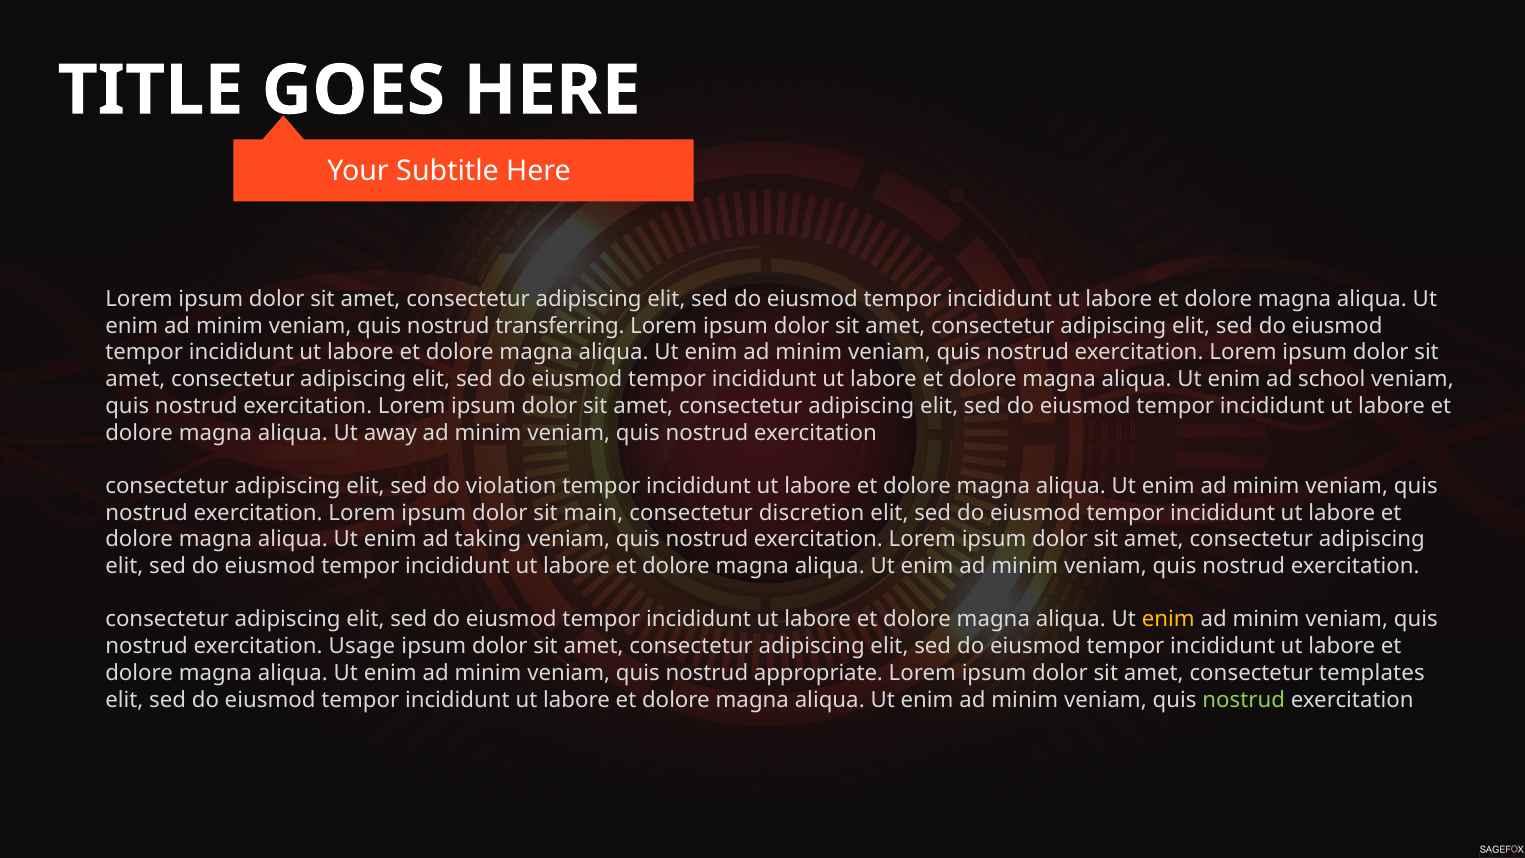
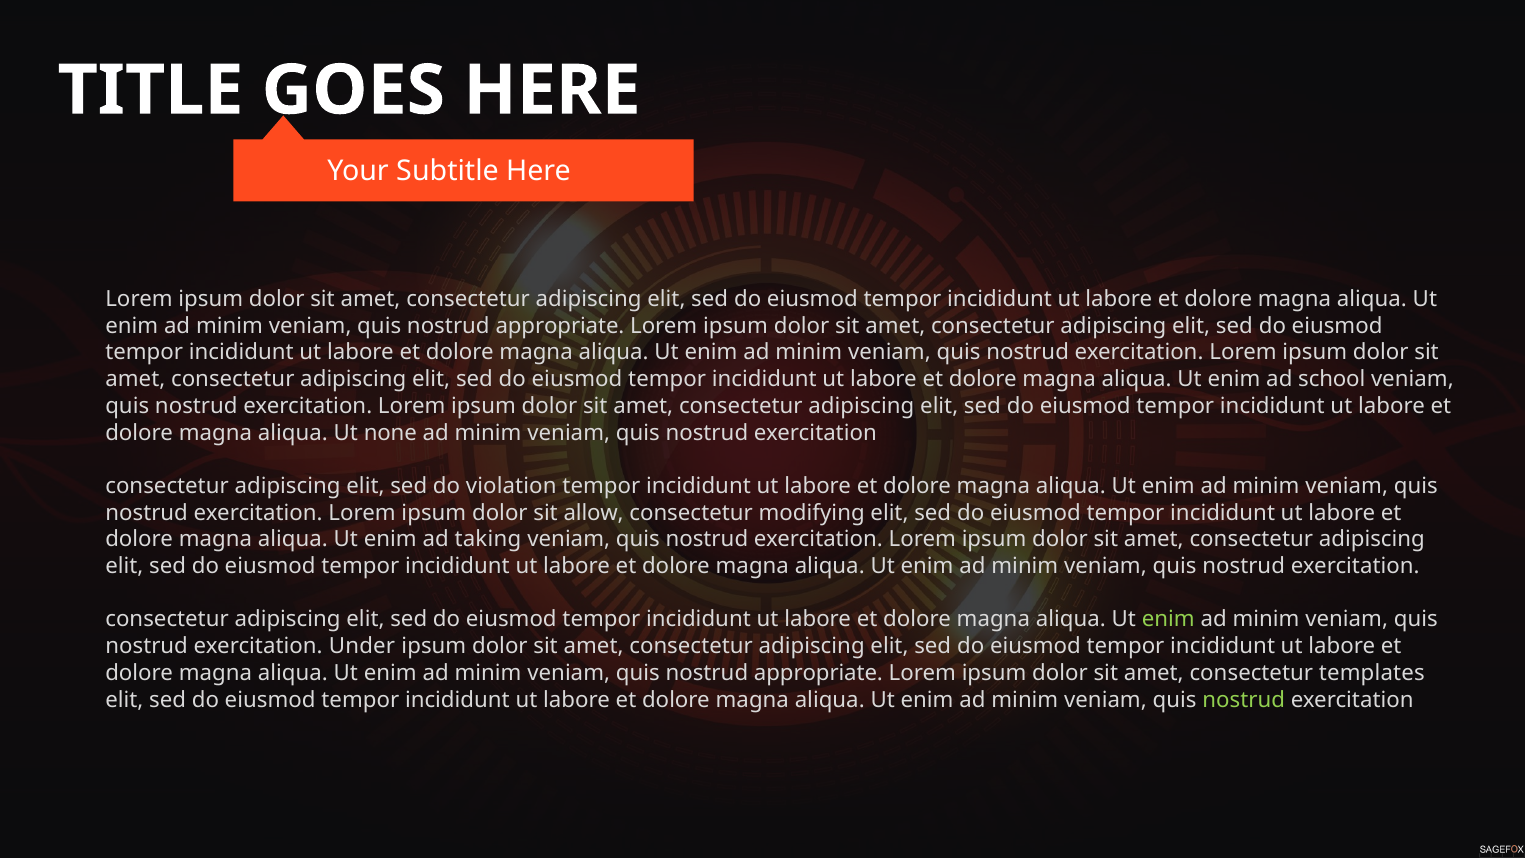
transferring: transferring -> appropriate (560, 326)
away: away -> none (390, 433)
main: main -> allow (594, 513)
discretion: discretion -> modifying (812, 513)
enim colour: yellow -> light green (1168, 620)
Usage: Usage -> Under (362, 646)
